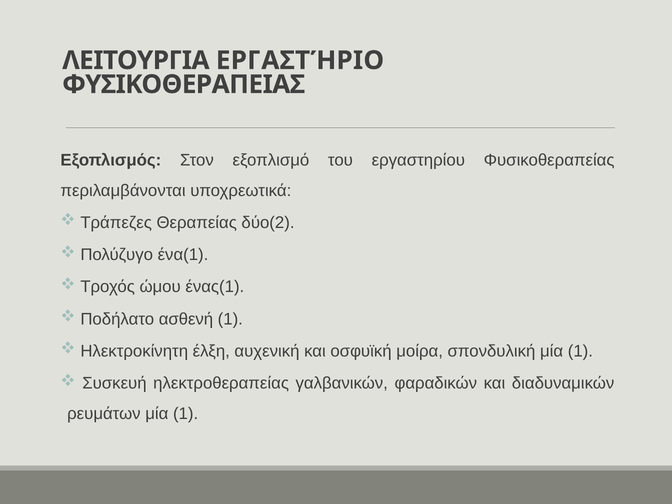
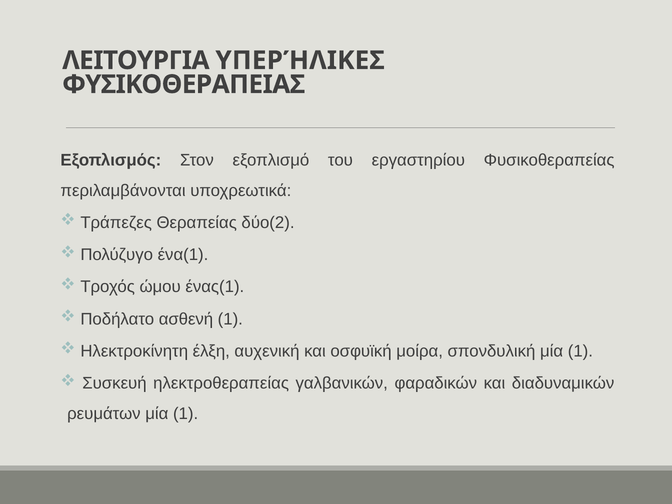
ΕΡΓΑΣΤΉΡΙΟ: ΕΡΓΑΣΤΉΡΙΟ -> ΥΠΕΡΉΛΙΚΕΣ (300, 60)
